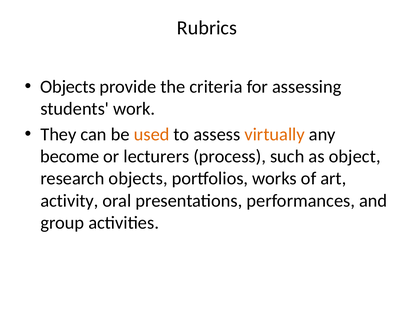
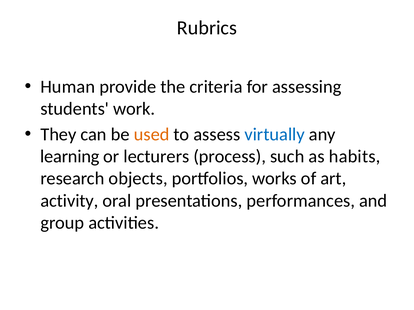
Objects: Objects -> Human (68, 87)
virtually colour: orange -> blue (275, 135)
become: become -> learning (70, 157)
object: object -> habits (355, 157)
